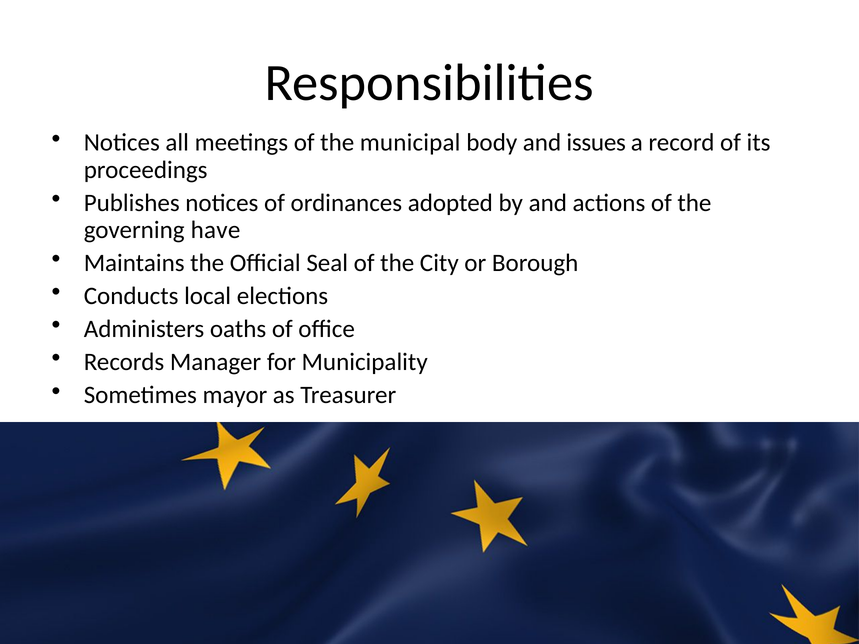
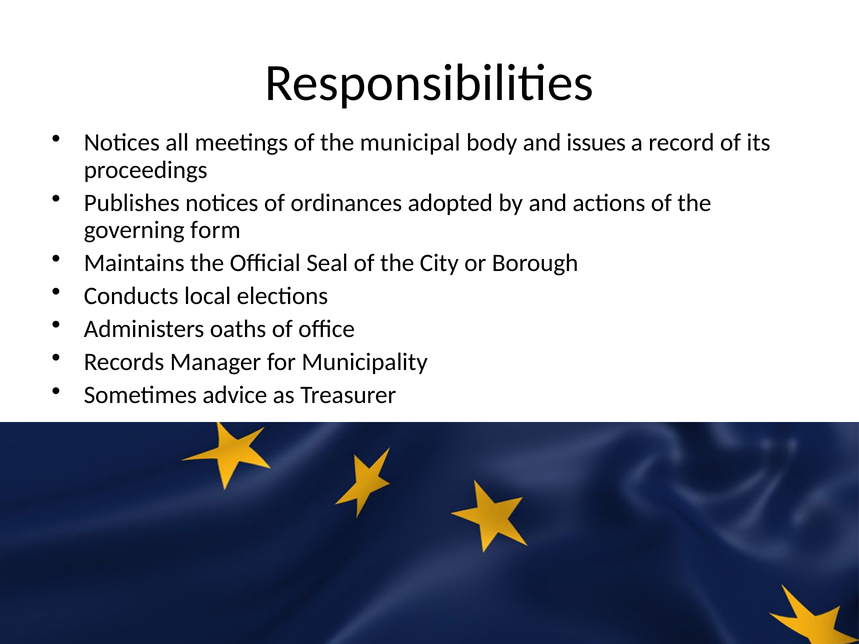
have: have -> form (216, 230)
mayor: mayor -> advice (235, 395)
